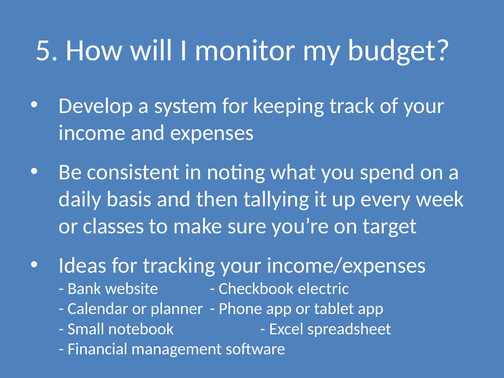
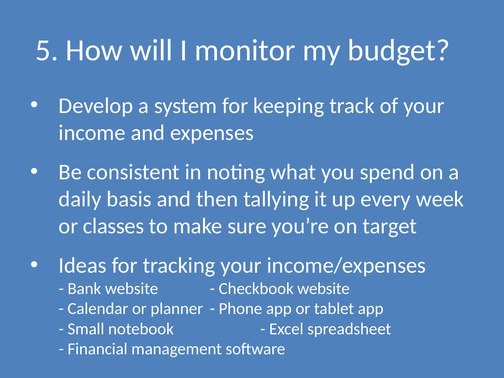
Checkbook electric: electric -> website (323, 289)
